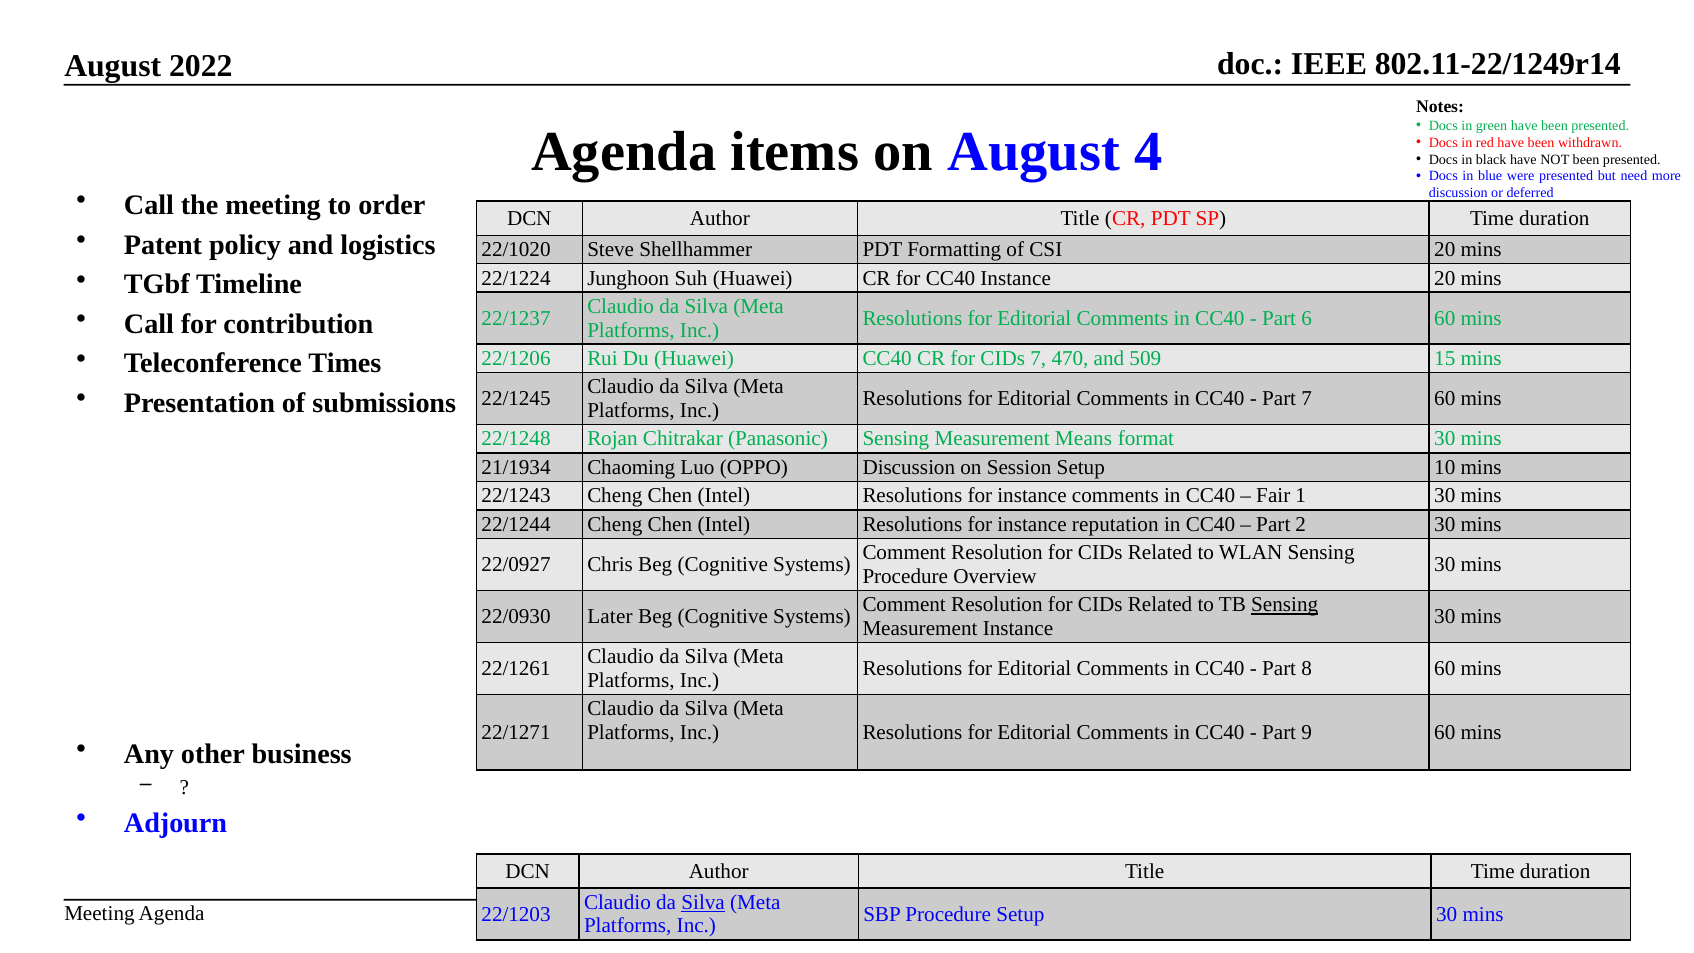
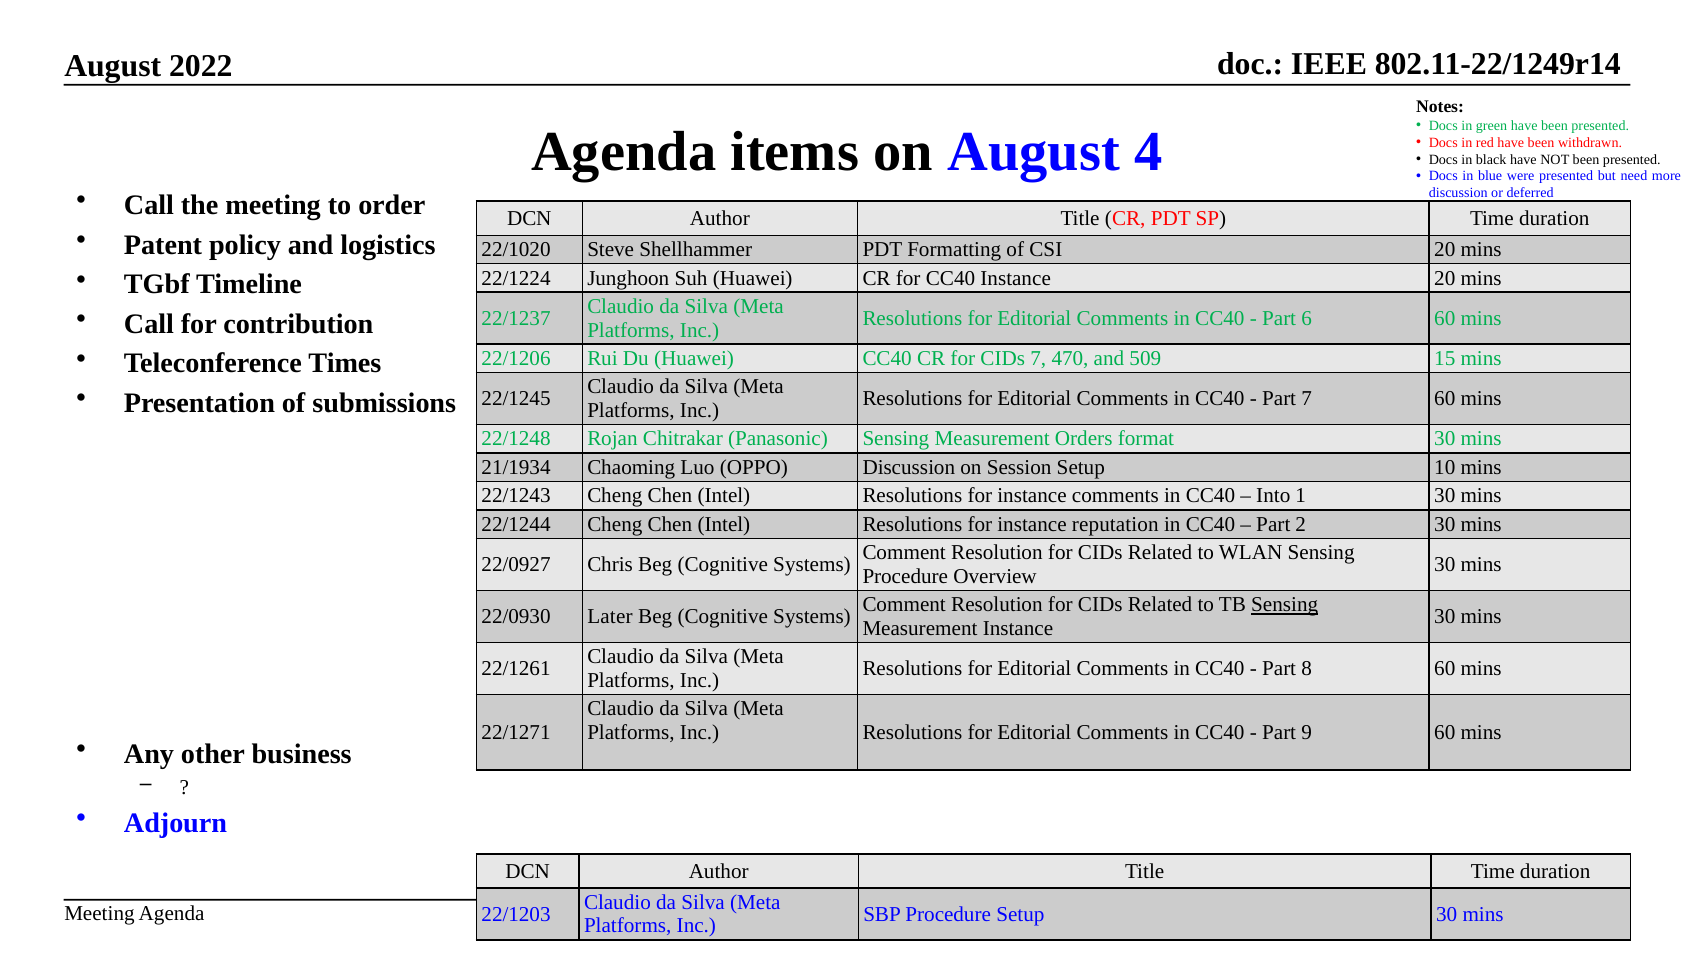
Means: Means -> Orders (1084, 439)
Fair: Fair -> Into (1273, 496)
Silva underline: present -> none (703, 902)
